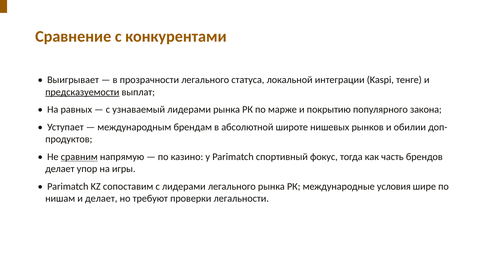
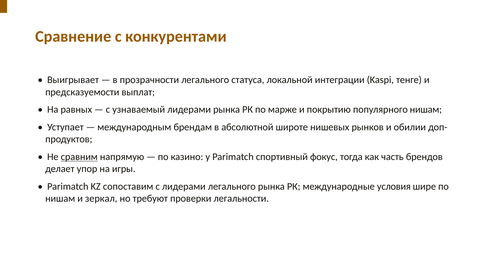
предсказуемости underline: present -> none (82, 92)
популярного закона: закона -> нишам (426, 110)
и делает: делает -> зеркал (101, 198)
